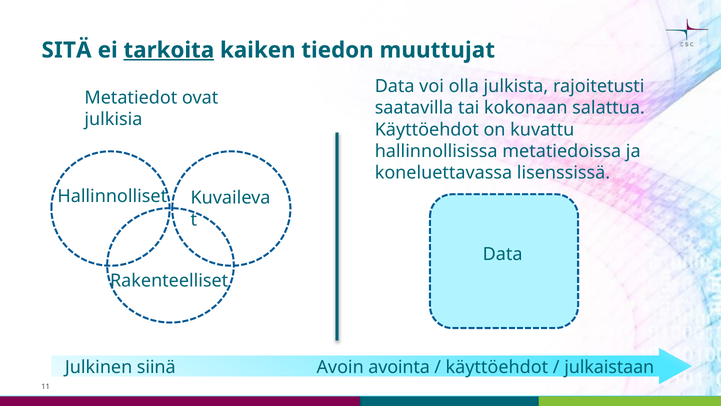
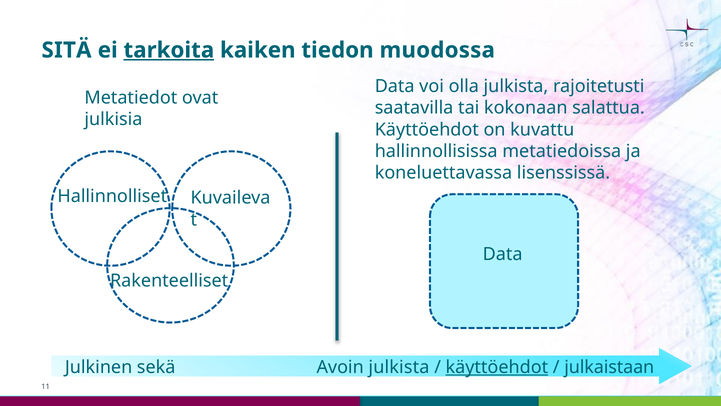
muuttujat: muuttujat -> muodossa (437, 50)
siinä: siinä -> sekä (156, 367)
Avoin avointa: avointa -> julkista (399, 367)
käyttöehdot underline: none -> present (497, 367)
